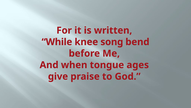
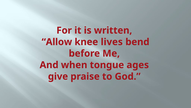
While: While -> Allow (57, 42)
song: song -> lives (112, 42)
